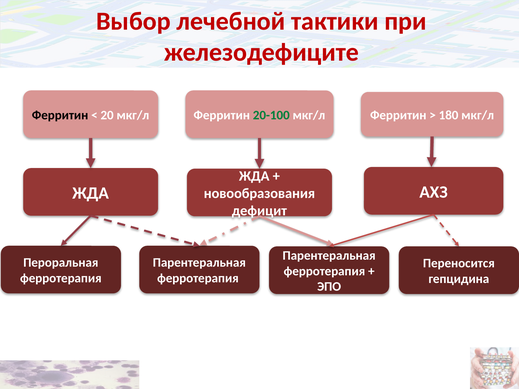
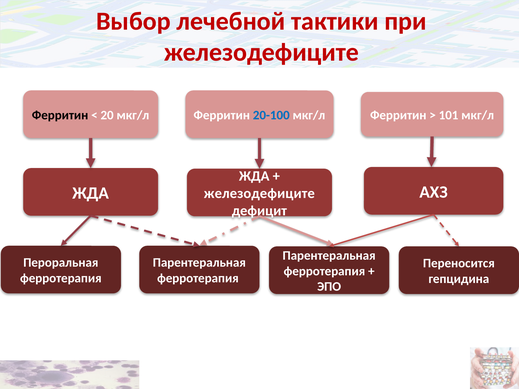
20-100 colour: green -> blue (271, 115)
180: 180 -> 101 (449, 115)
новообразования: новообразования -> железодефиците (259, 194)
